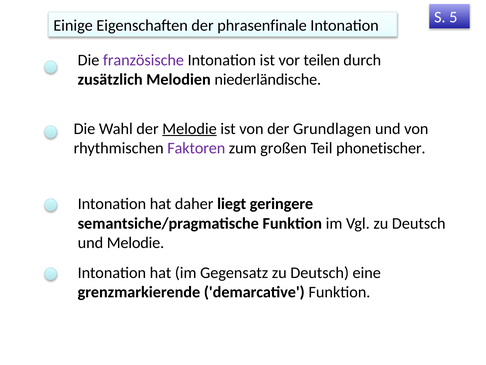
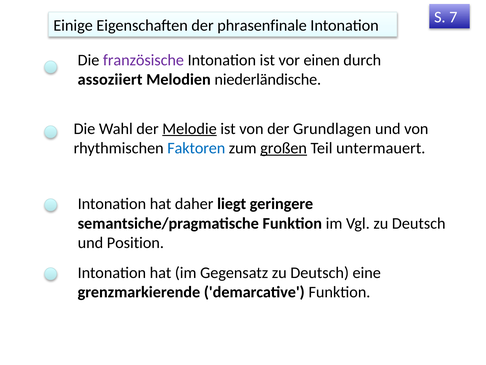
5: 5 -> 7 (453, 17)
teilen: teilen -> einen (322, 60)
zusätzlich: zusätzlich -> assoziiert (110, 79)
Faktoren colour: purple -> blue (196, 148)
großen underline: none -> present (284, 148)
phonetischer: phonetischer -> untermauert (381, 148)
und Melodie: Melodie -> Position (135, 242)
